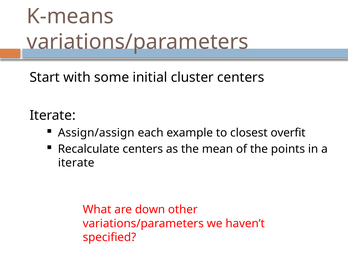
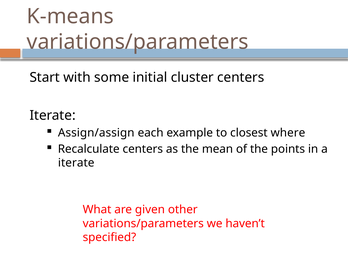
overfit: overfit -> where (288, 133)
down: down -> given (150, 210)
